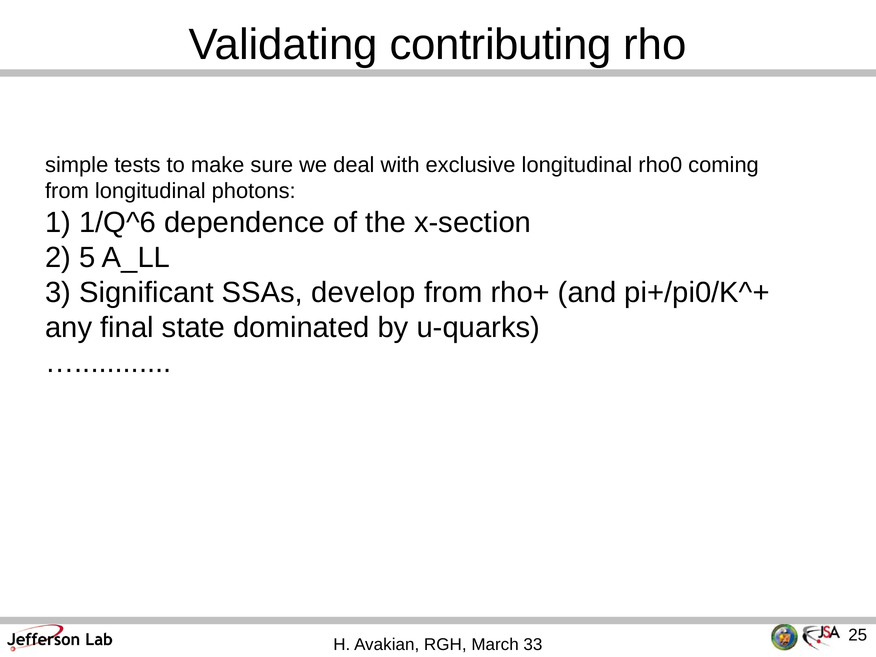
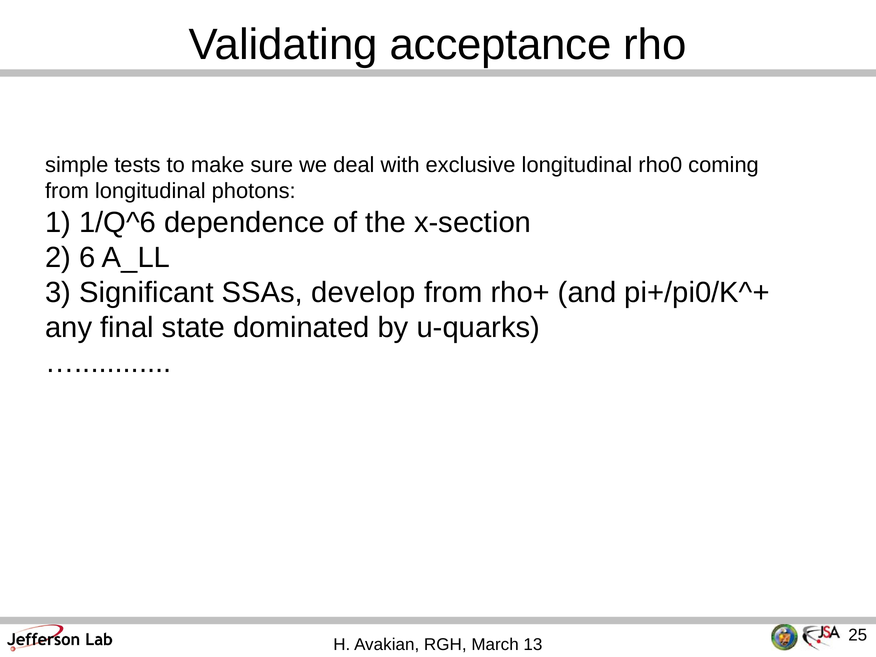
contributing: contributing -> acceptance (501, 45)
5: 5 -> 6 (87, 257)
33: 33 -> 13 (533, 645)
